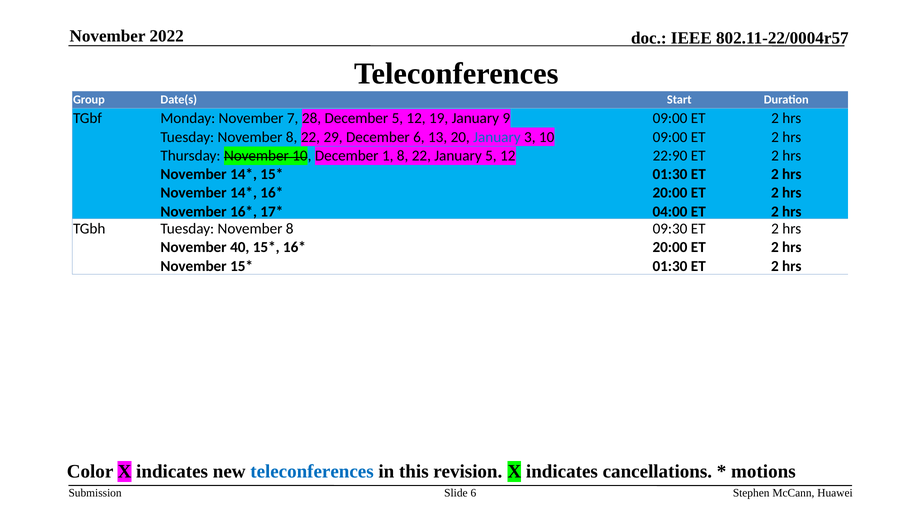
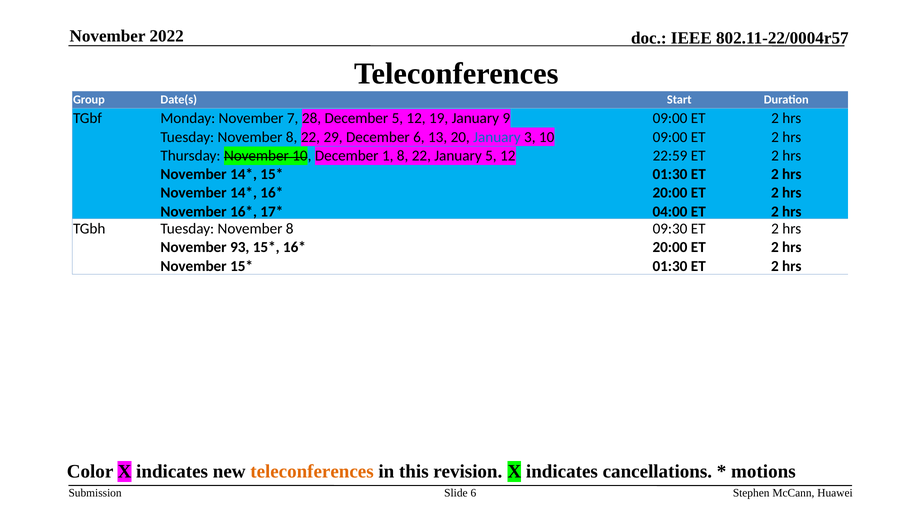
22:90: 22:90 -> 22:59 (670, 156)
40: 40 -> 93 (240, 247)
teleconferences colour: blue -> orange (312, 471)
